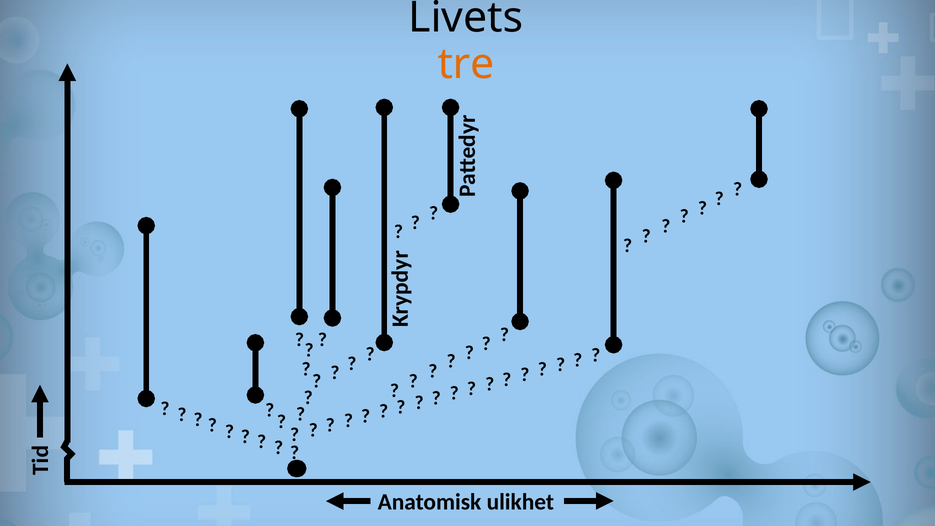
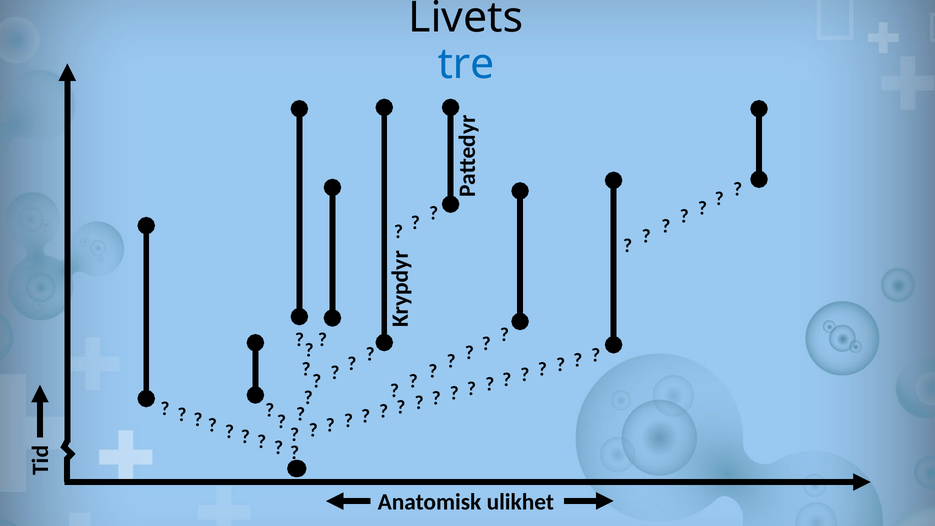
tre colour: orange -> blue (466, 64)
